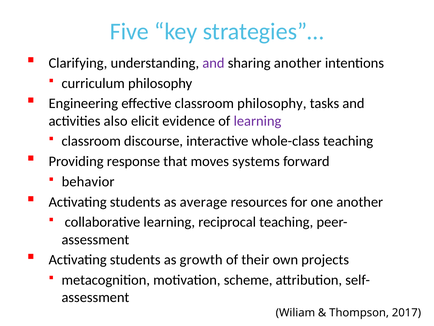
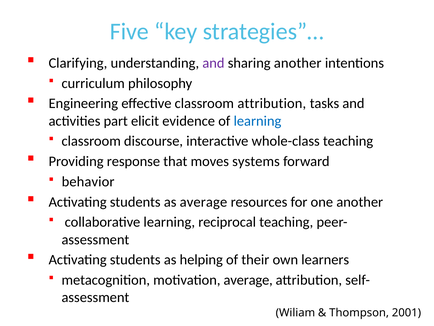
classroom philosophy: philosophy -> attribution (272, 103)
also: also -> part (116, 121)
learning colour: purple -> blue (257, 121)
growth: growth -> helping (201, 260)
projects: projects -> learners (325, 260)
motivation scheme: scheme -> average (248, 280)
2017: 2017 -> 2001 (406, 312)
